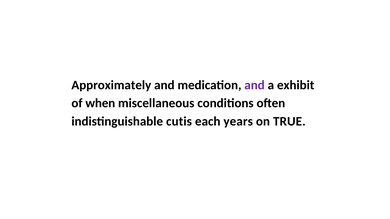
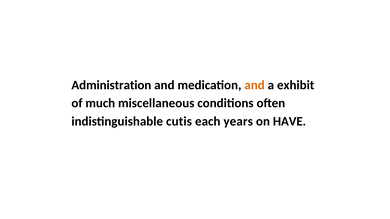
Approximately: Approximately -> Administration (111, 85)
and colour: purple -> orange (255, 85)
when: when -> much (100, 103)
TRUE: TRUE -> HAVE (289, 121)
